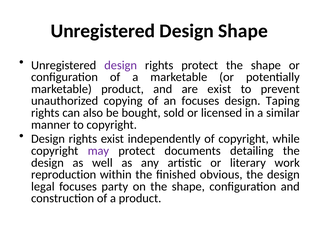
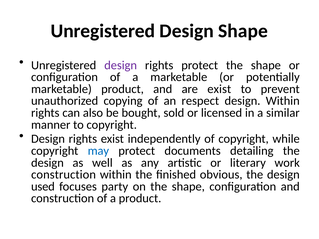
an focuses: focuses -> respect (200, 101)
design Taping: Taping -> Within (283, 101)
may colour: purple -> blue (98, 151)
reproduction: reproduction -> construction (64, 175)
legal: legal -> used (43, 187)
